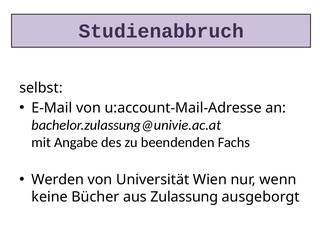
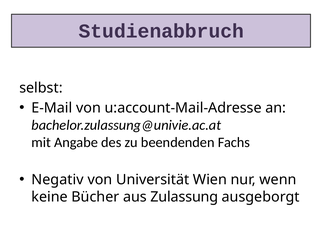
Werden: Werden -> Negativ (58, 179)
